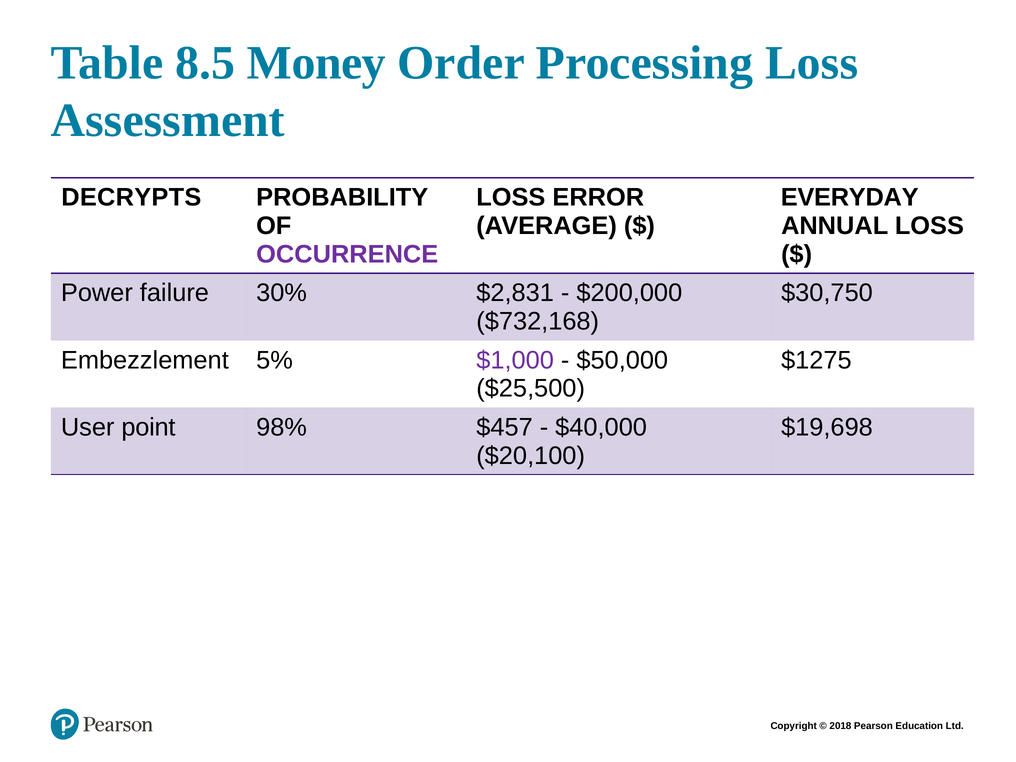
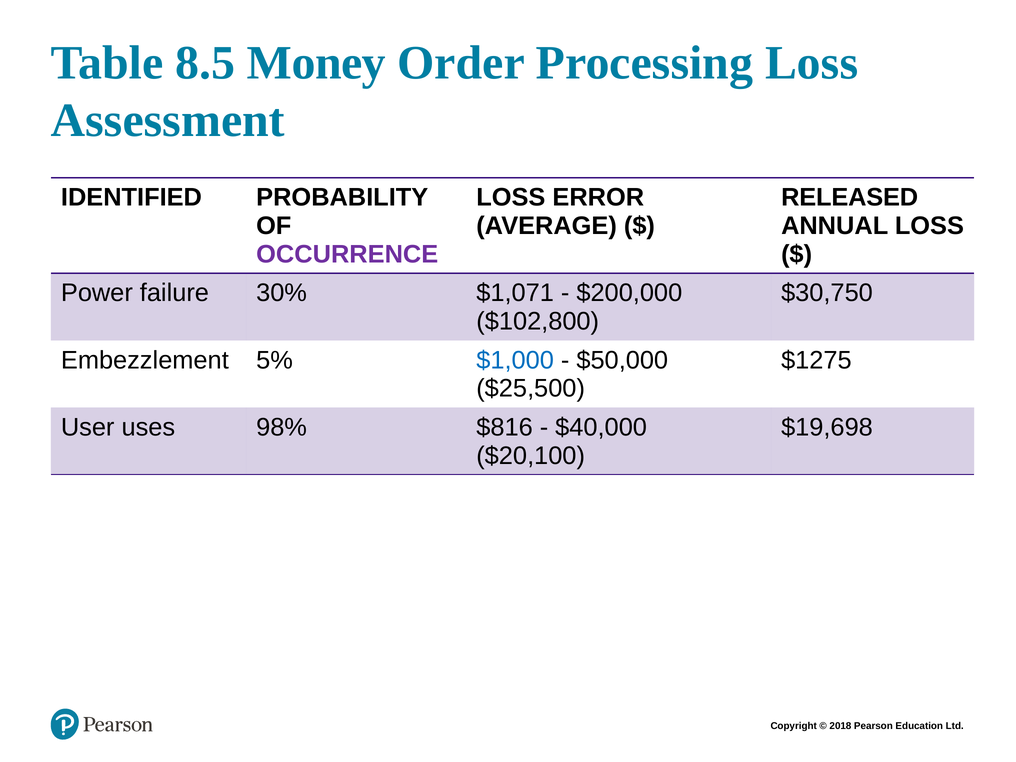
DECRYPTS: DECRYPTS -> IDENTIFIED (131, 198)
EVERYDAY: EVERYDAY -> RELEASED (850, 198)
$2,831: $2,831 -> $1,071 (515, 293)
$732,168: $732,168 -> $102,800 (538, 321)
$1,000 colour: purple -> blue (515, 360)
point: point -> uses (148, 427)
$457: $457 -> $816 (505, 427)
